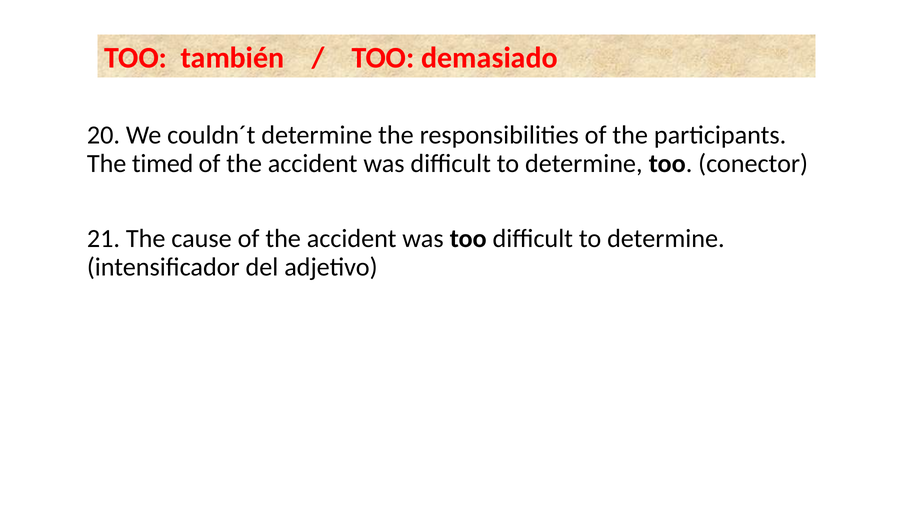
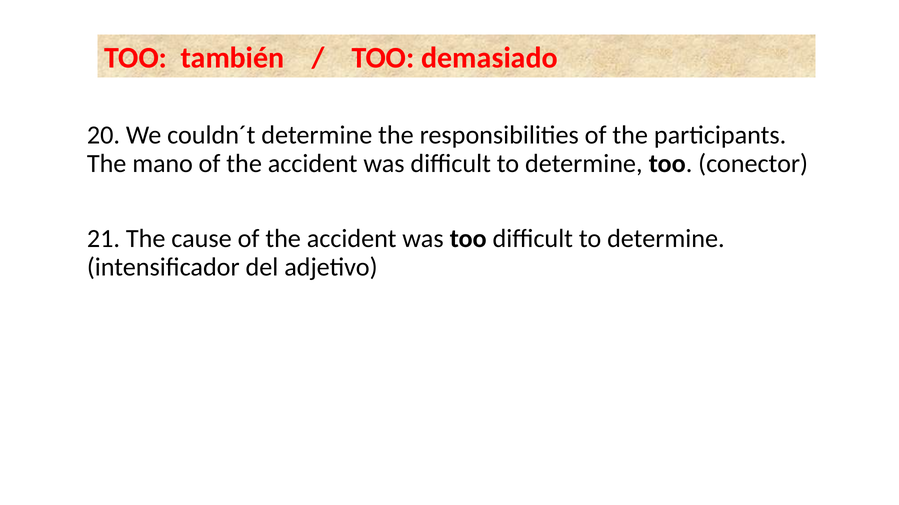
timed: timed -> mano (163, 164)
